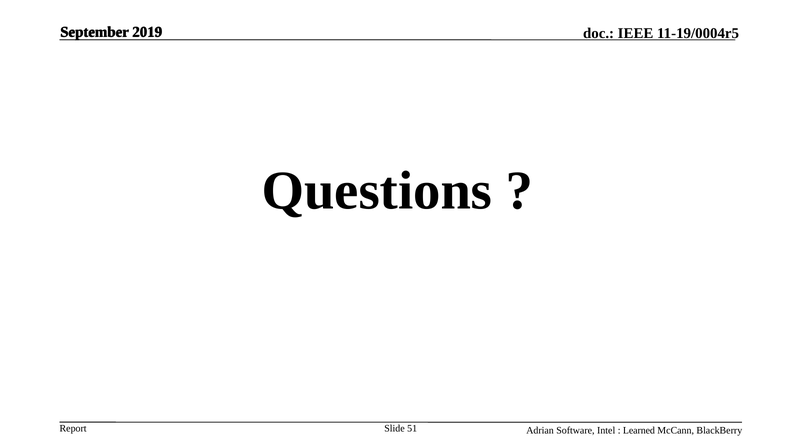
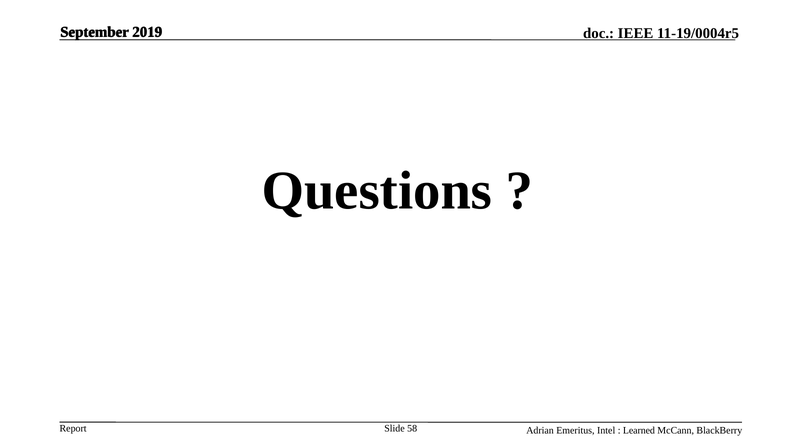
51: 51 -> 58 (412, 429)
Software: Software -> Emeritus (575, 431)
